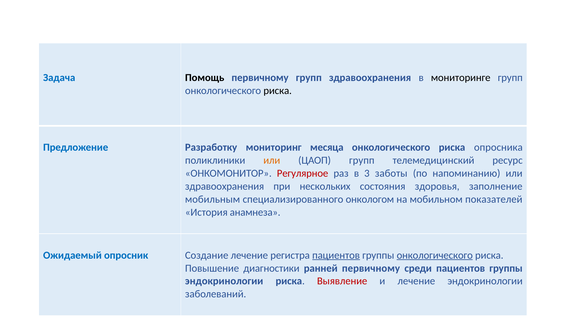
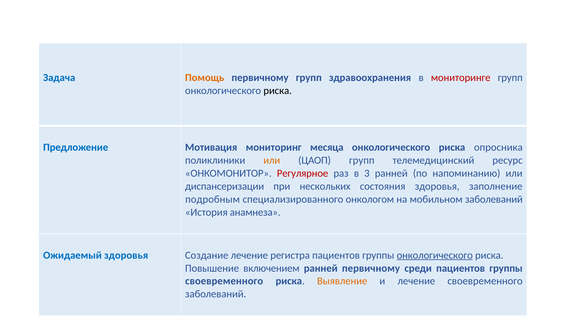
Помощь colour: black -> orange (205, 78)
мониторинге colour: black -> red (461, 78)
Разработку: Разработку -> Мотивация (211, 148)
3 заботы: заботы -> ранней (391, 174)
здравоохранения: здравоохранения -> диспансеризации (225, 187)
мобильным: мобильным -> подробным (213, 199)
мобильном показателей: показателей -> заболеваний (494, 199)
Ожидаемый опросник: опросник -> здоровья (126, 256)
пациентов underline: present -> none (336, 256)
диагностики: диагностики -> включением (271, 268)
эндокринологии: эндокринологии -> своевременного (224, 281)
Выявление colour: red -> orange (342, 281)
лечение эндокринологии: эндокринологии -> своевременного (485, 281)
